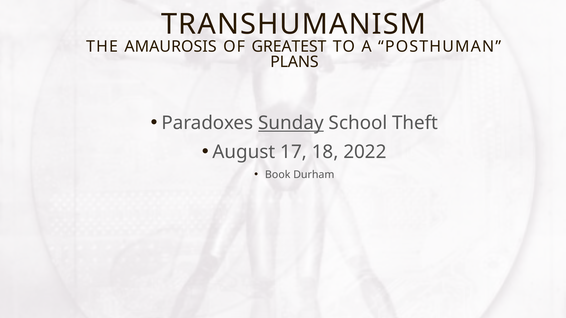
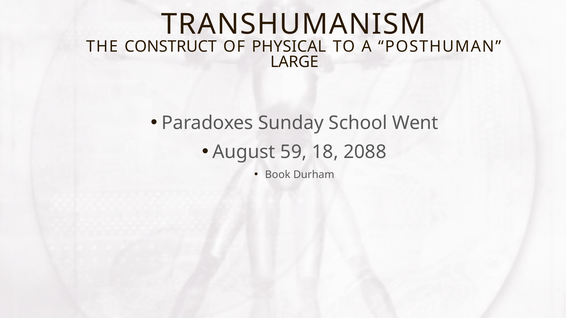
AMAUROSIS: AMAUROSIS -> CONSTRUCT (171, 47)
GREATEST: GREATEST -> PHYSICAL (289, 47)
PLANS: PLANS -> LARGE (294, 62)
Sunday underline: present -> none (291, 123)
Theft: Theft -> Went (415, 123)
17: 17 -> 59 (294, 152)
2022: 2022 -> 2088 (365, 152)
